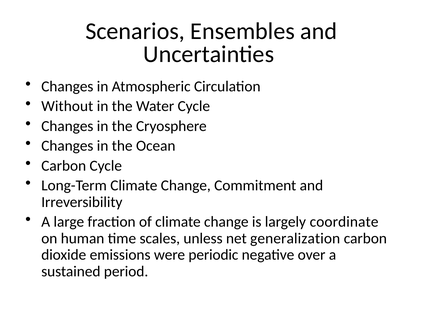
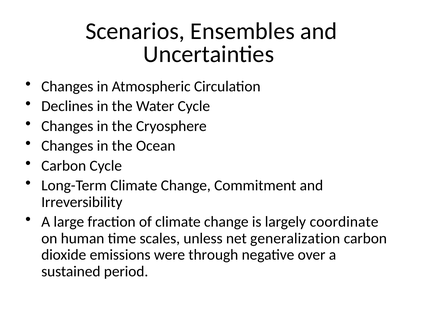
Without: Without -> Declines (67, 106)
periodic: periodic -> through (213, 255)
